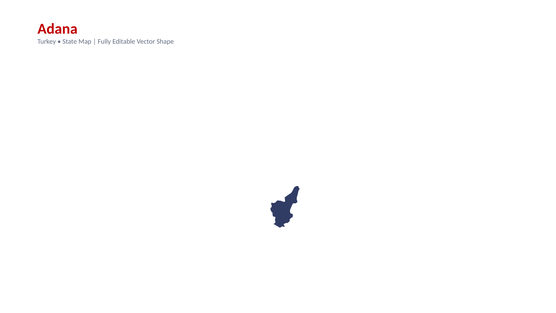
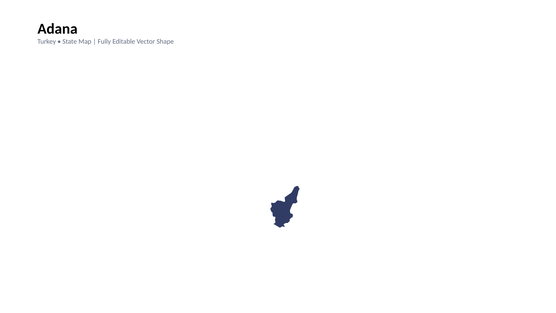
Adana colour: red -> black (58, 29)
